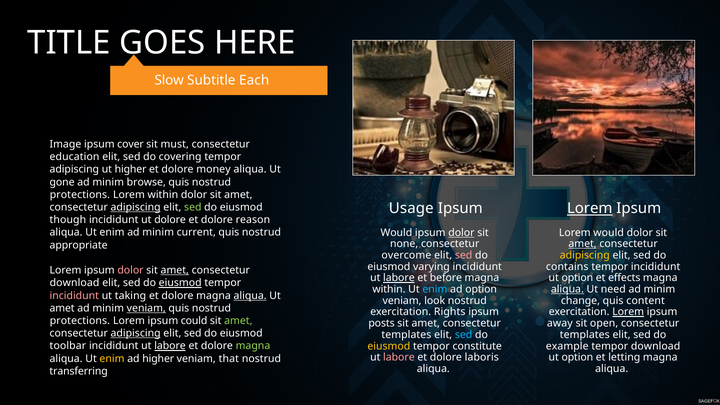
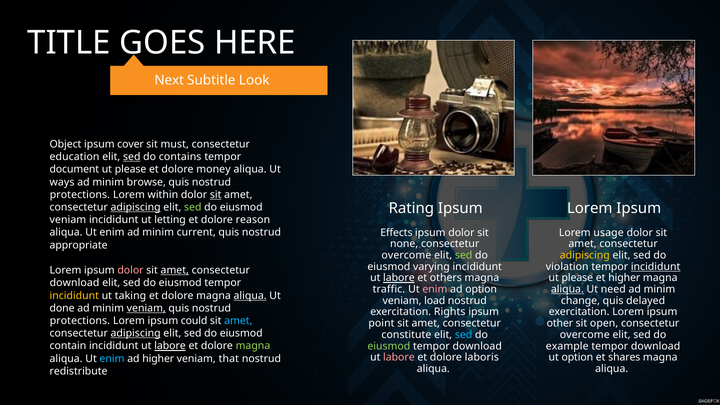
Slow: Slow -> Next (169, 81)
Each: Each -> Look (254, 81)
Image: Image -> Object (65, 144)
sed underline: none -> present (132, 157)
covering: covering -> contains (180, 157)
adipiscing: adipiscing -> document (74, 169)
higher: higher -> please (131, 169)
gone: gone -> ways (62, 182)
sit underline: none -> present (216, 195)
Usage: Usage -> Rating (411, 209)
Lorem underline: present -> none (590, 209)
though: though -> veniam (68, 220)
ut dolore: dolore -> letting (170, 220)
Would: Would -> Effects (396, 233)
dolor underline: present -> none (461, 233)
Lorem would: would -> usage (609, 233)
amet underline: present -> none (583, 244)
sed colour: pink -> light green (464, 255)
contains: contains -> violation (567, 267)
incididunt underline: none -> present (656, 267)
before: before -> others (446, 278)
option: option -> please (577, 278)
et effects: effects -> higher (624, 278)
eiusmod underline: present -> none (180, 283)
within: within -> traffic (389, 289)
enim colour: light blue -> pink (435, 289)
incididunt colour: pink -> yellow (74, 296)
look: look -> load (435, 301)
content: content -> delayed (646, 301)
amet: amet -> done (62, 308)
Lorem underline: present -> none (628, 312)
amet colour: light green -> light blue (238, 321)
posts: posts -> point (381, 323)
away: away -> other (560, 323)
templates: templates -> constitute (406, 335)
templates: templates -> overcome (585, 335)
toolbar: toolbar -> contain (68, 346)
eiusmod colour: yellow -> light green (389, 346)
constitute: constitute -> download (477, 346)
letting: letting -> shares (624, 357)
enim colour: yellow -> light blue (112, 359)
transferring: transferring -> redistribute (79, 371)
